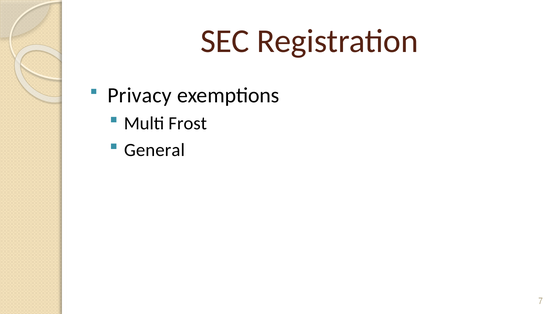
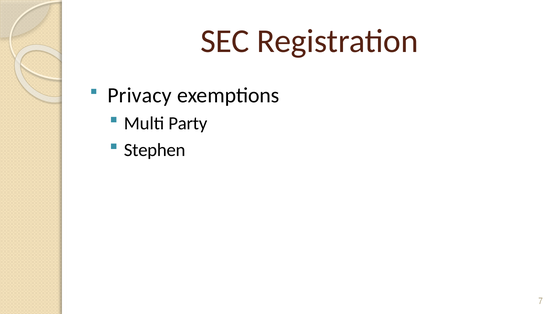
Frost: Frost -> Party (188, 124)
General: General -> Stephen (155, 150)
